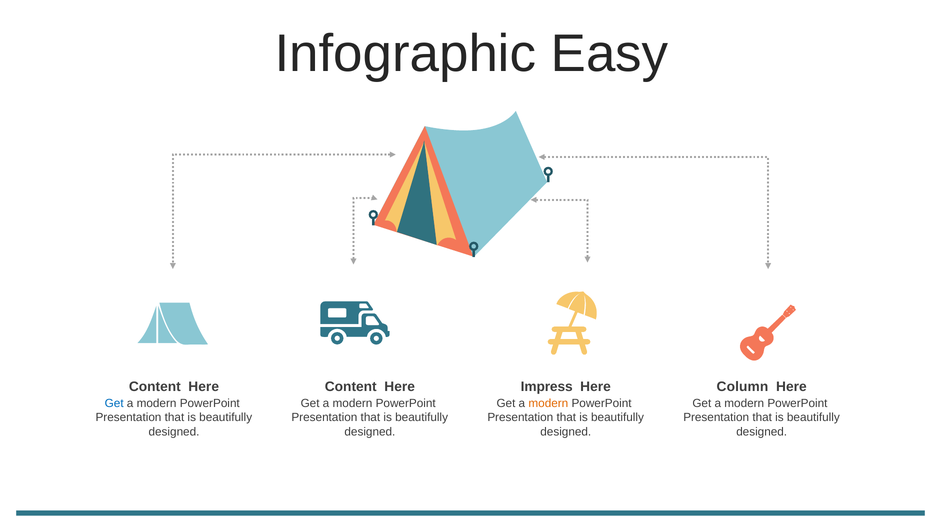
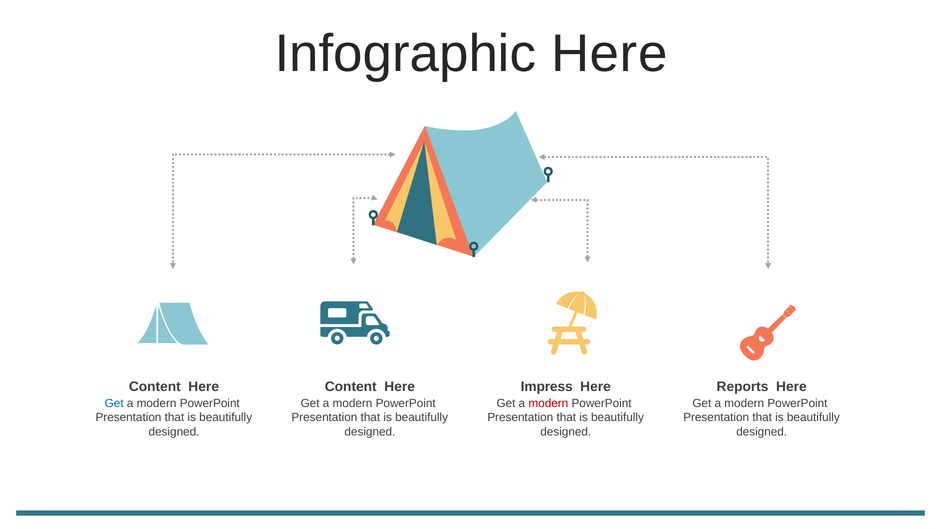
Infographic Easy: Easy -> Here (609, 54)
Column: Column -> Reports (743, 387)
modern colour: orange -> red (548, 404)
